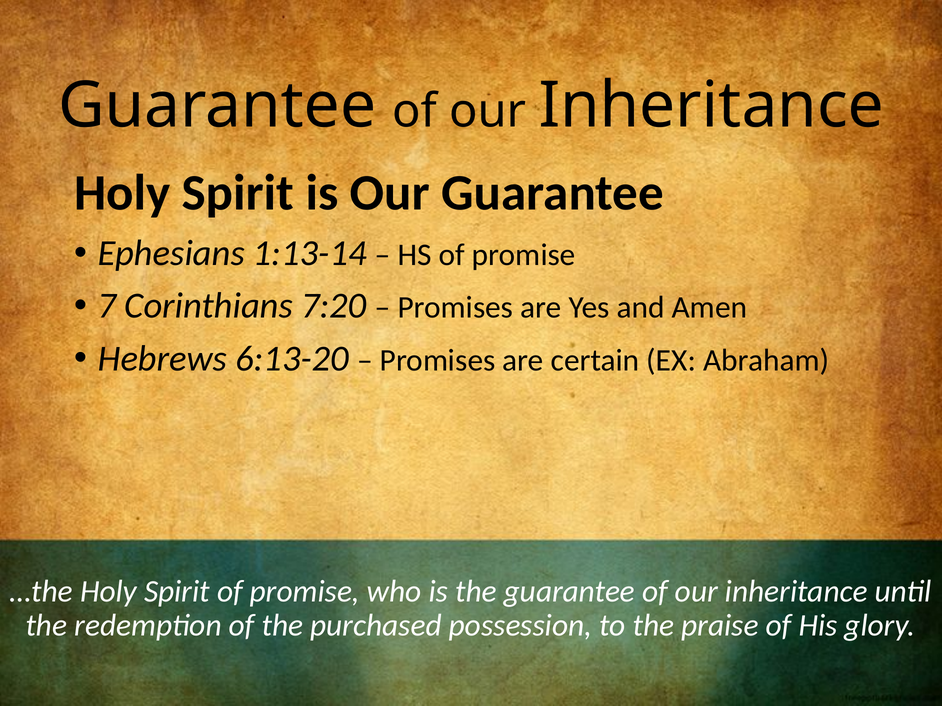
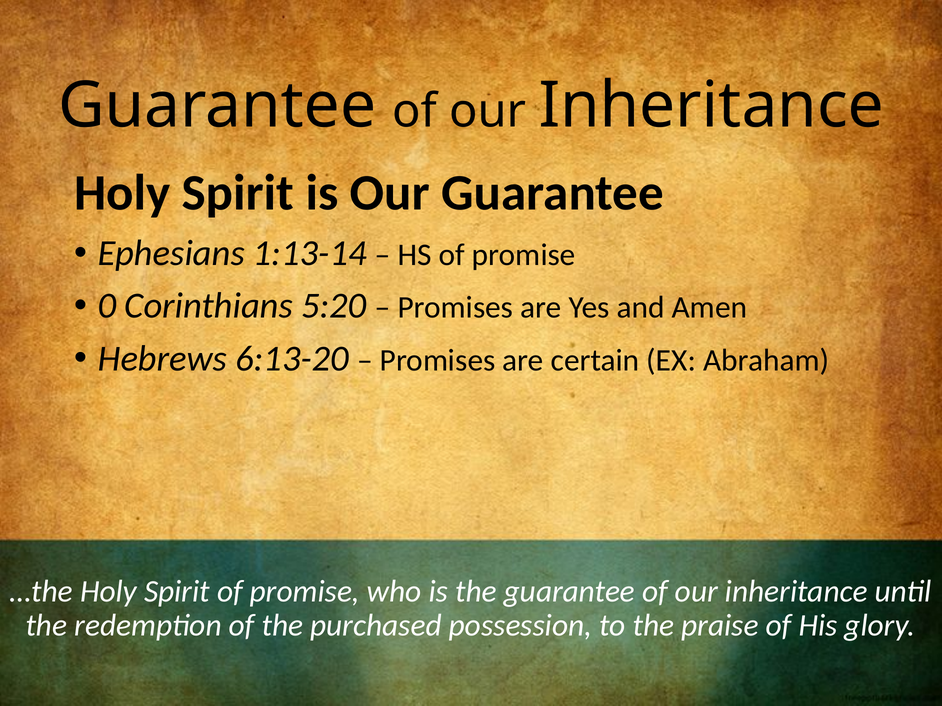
7: 7 -> 0 (107, 306)
7:20: 7:20 -> 5:20 (334, 306)
